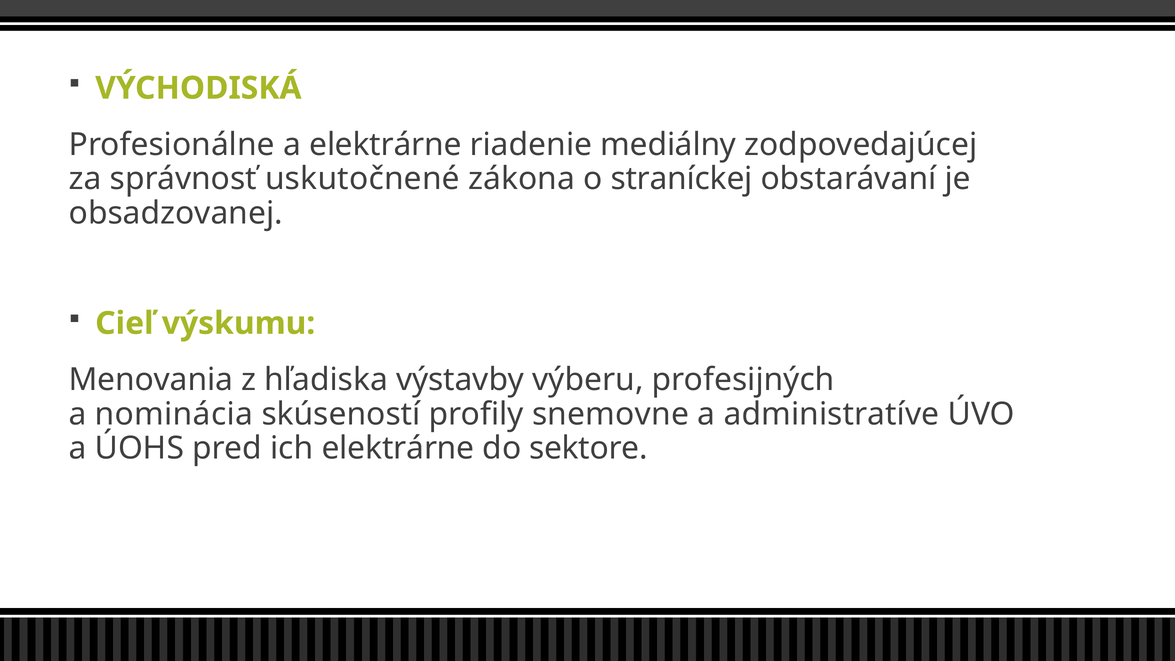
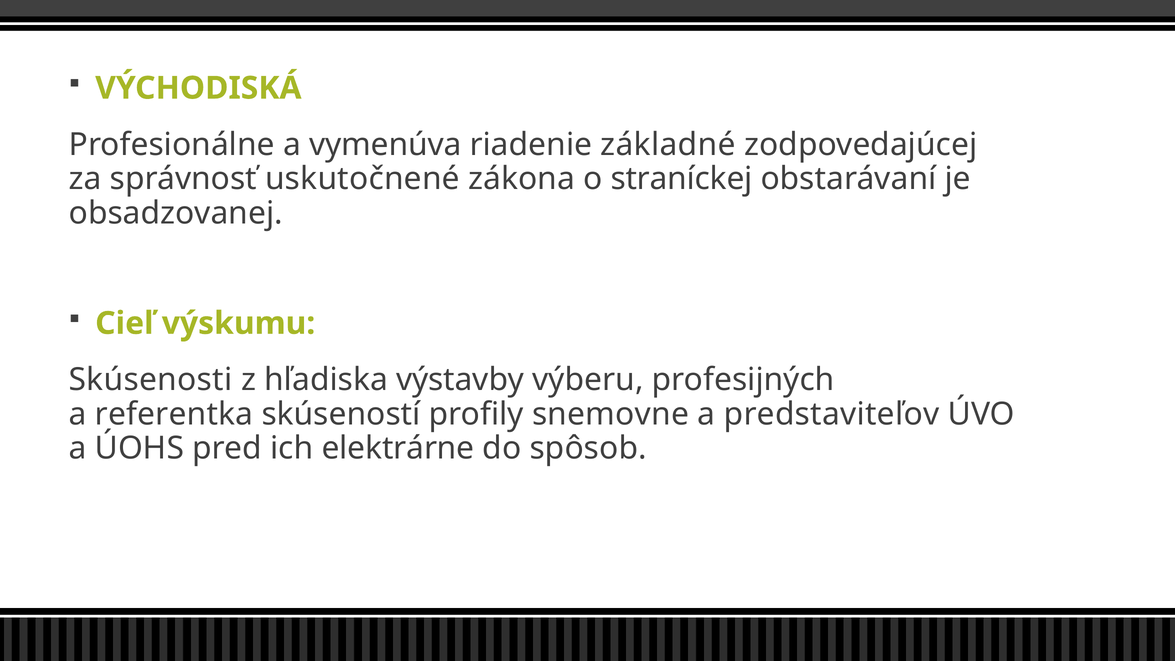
a elektrárne: elektrárne -> vymenúva (385, 145)
mediálny: mediálny -> základné (668, 145)
Menovania: Menovania -> Skúsenosti (151, 380)
nominácia: nominácia -> referentka (174, 414)
administratíve: administratíve -> predstaviteľov (831, 414)
sektore: sektore -> spôsob (588, 449)
